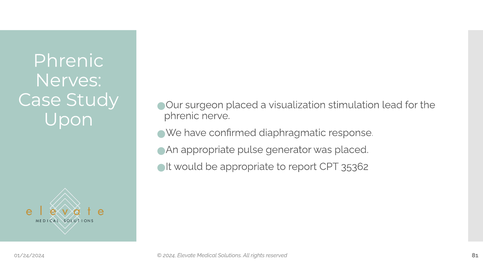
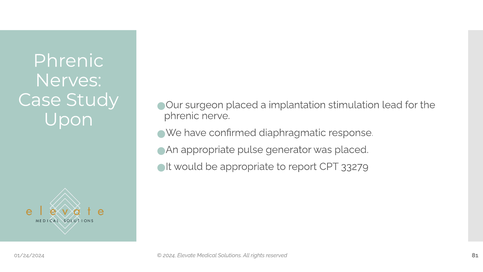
visualization: visualization -> implantation (297, 105)
35362: 35362 -> 33279 (355, 166)
